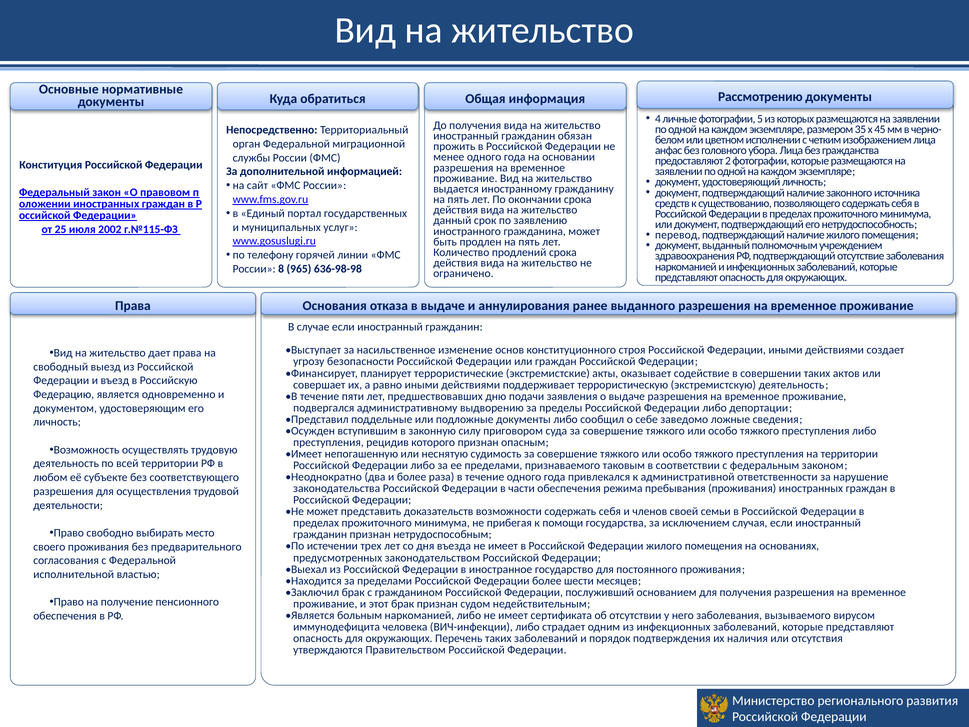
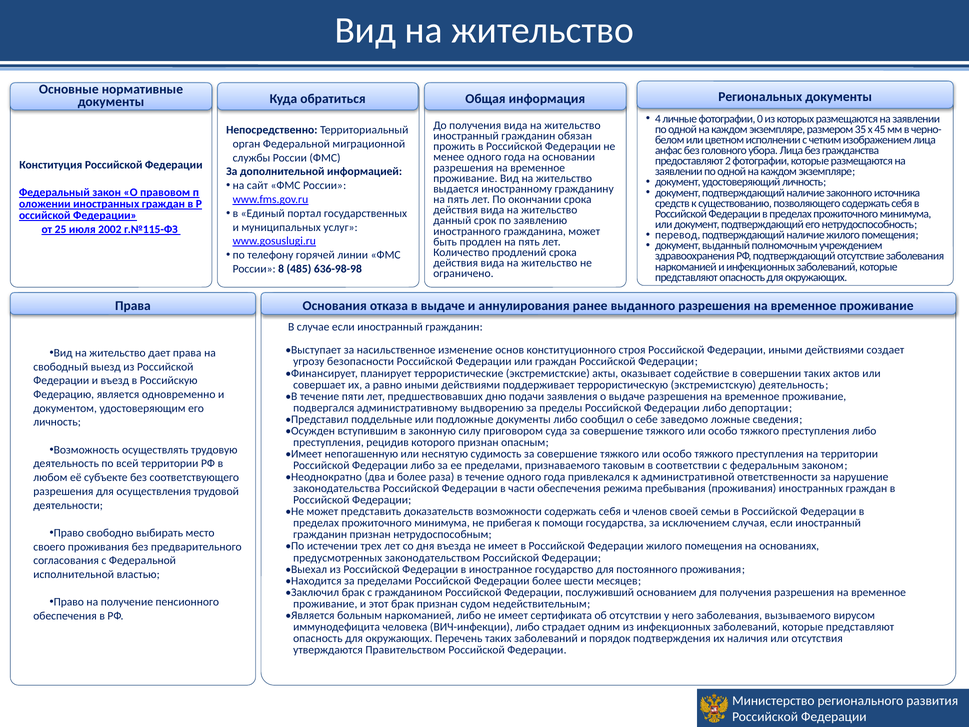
Рассмотрению: Рассмотрению -> Региональных (760, 97)
5: 5 -> 0 (760, 119)
965: 965 -> 485 (299, 269)
